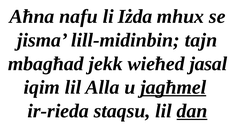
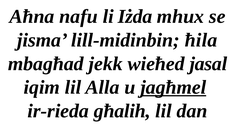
tajn: tajn -> ħila (201, 40)
staqsu: staqsu -> għalih (122, 111)
dan underline: present -> none (192, 111)
